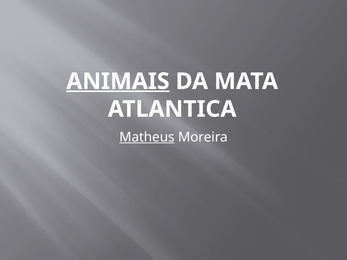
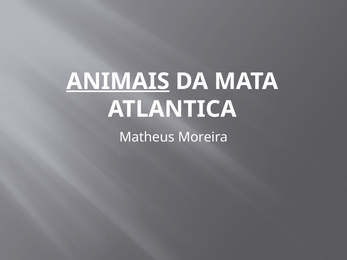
Matheus underline: present -> none (147, 137)
